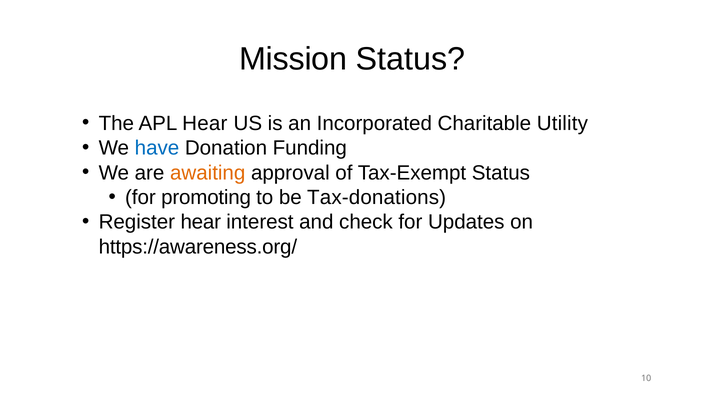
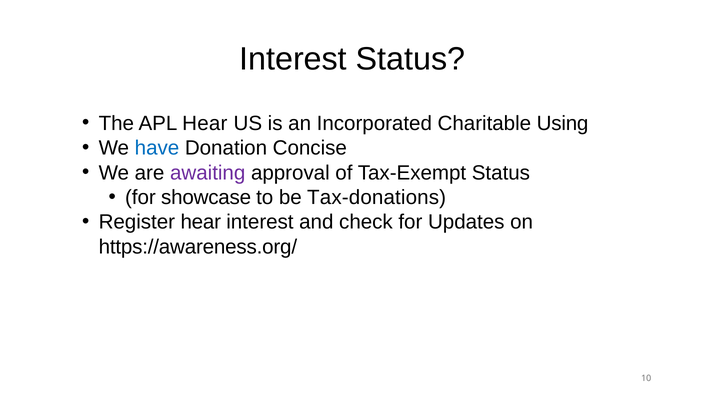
Mission: Mission -> Interest (293, 59)
Utility: Utility -> Using (563, 123)
Funding: Funding -> Concise (310, 148)
awaiting colour: orange -> purple (208, 173)
promoting: promoting -> showcase (206, 197)
